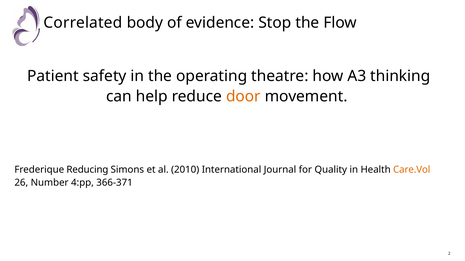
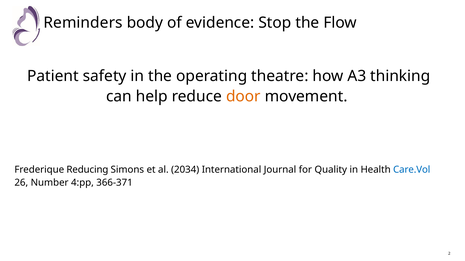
Correlated: Correlated -> Reminders (83, 23)
2010: 2010 -> 2034 (185, 170)
Care.Vol colour: orange -> blue (412, 170)
